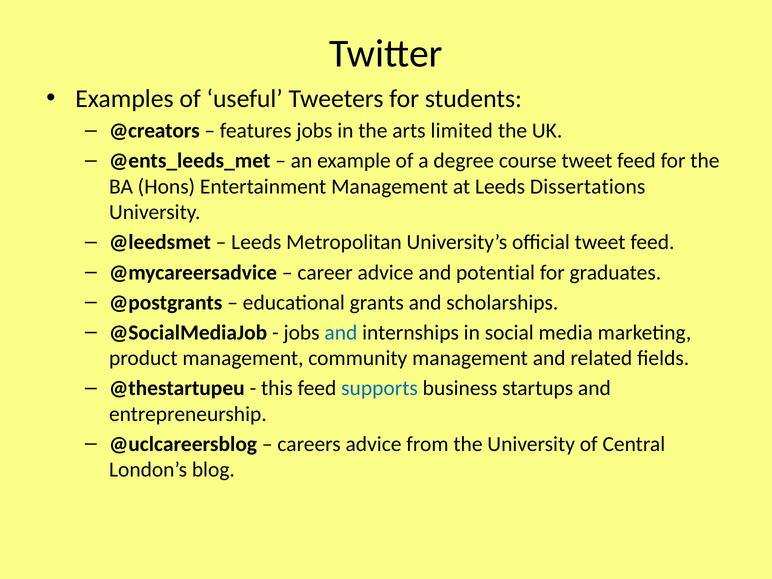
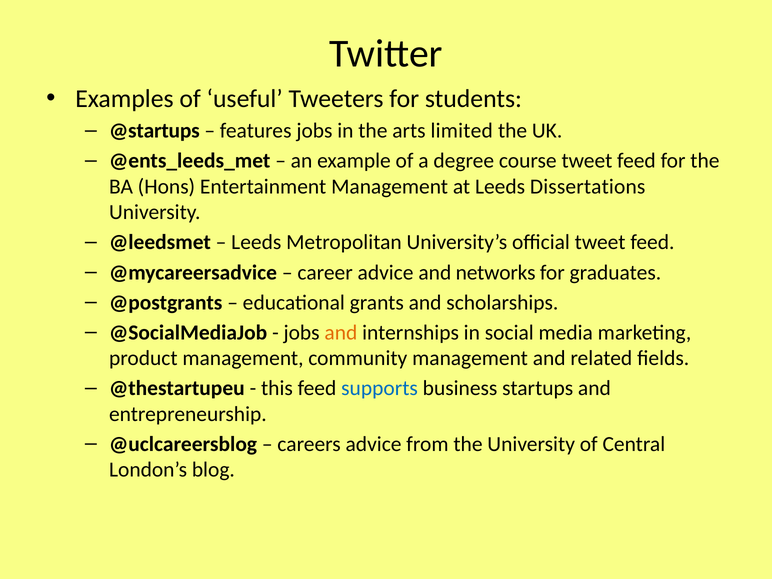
@creators: @creators -> @startups (154, 131)
potential: potential -> networks (496, 272)
and colour: blue -> orange (341, 332)
